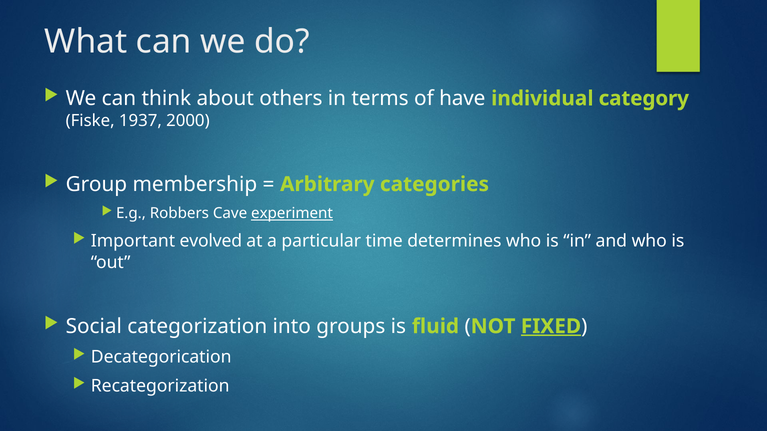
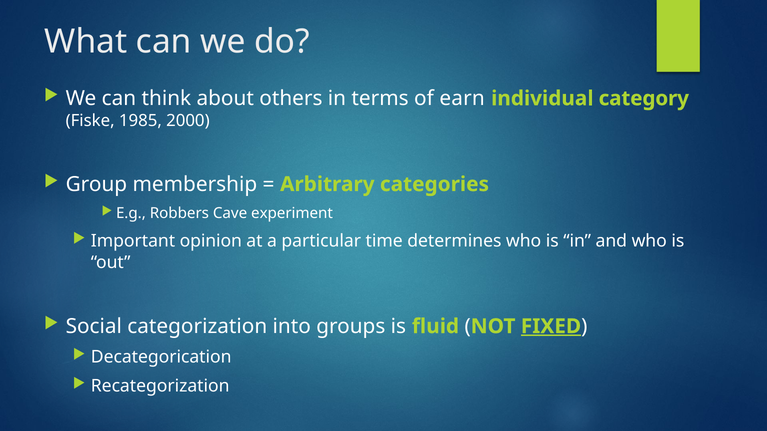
have: have -> earn (462, 99)
1937: 1937 -> 1985 (140, 121)
experiment underline: present -> none (292, 214)
evolved: evolved -> opinion (211, 241)
